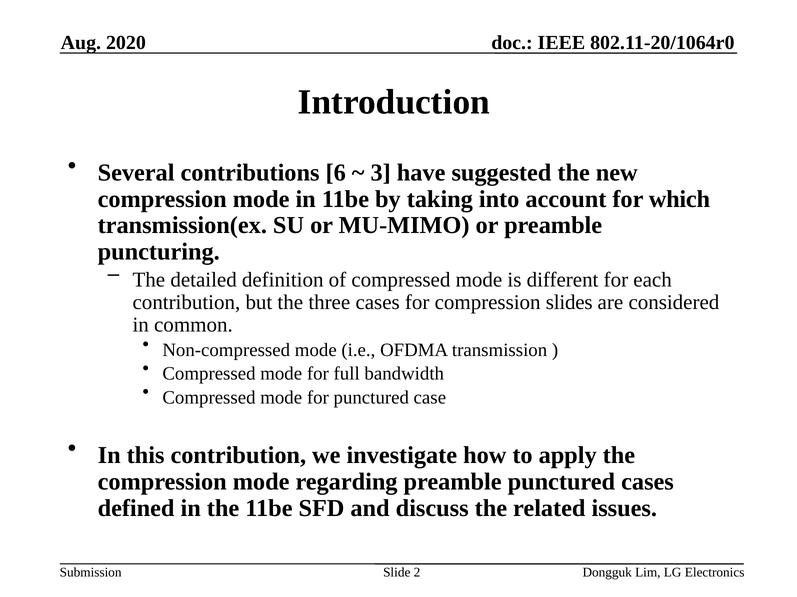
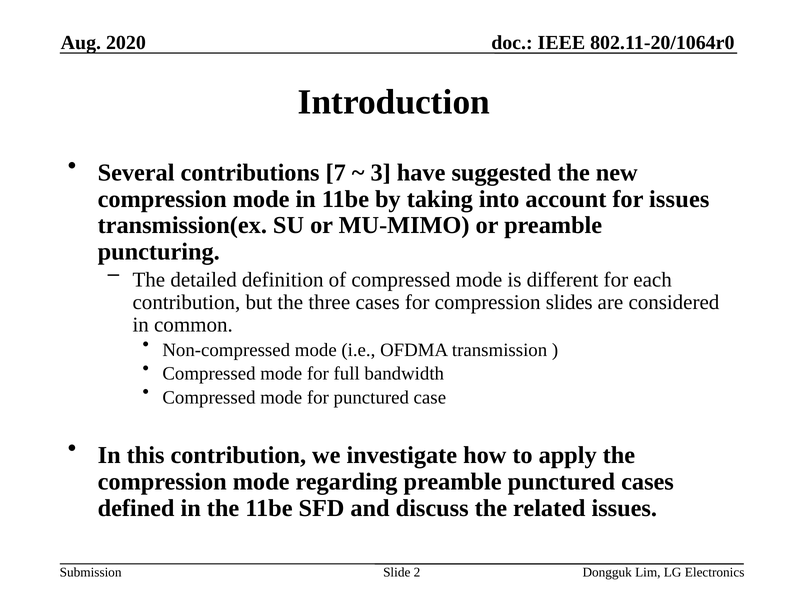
6: 6 -> 7 (336, 173)
for which: which -> issues (679, 199)
